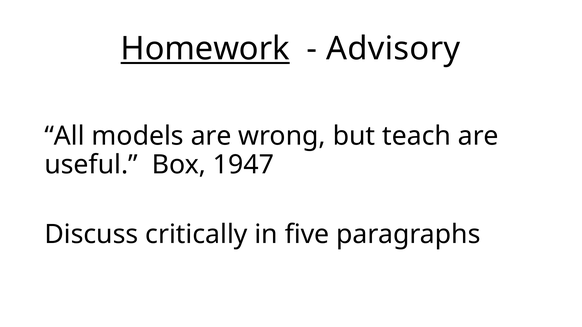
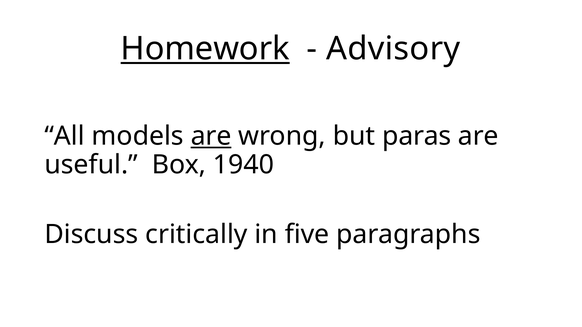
are underline: none -> present (211, 136)
teach: teach -> paras (417, 136)
1947: 1947 -> 1940 (243, 165)
